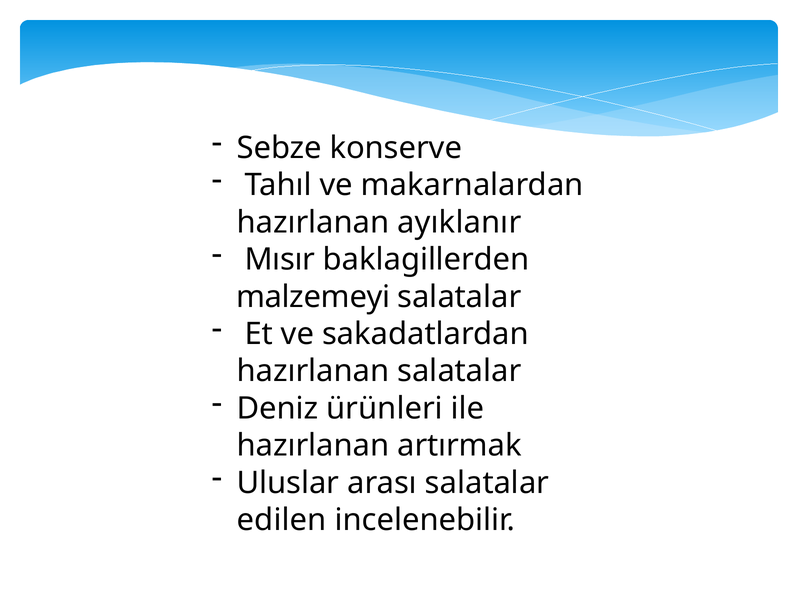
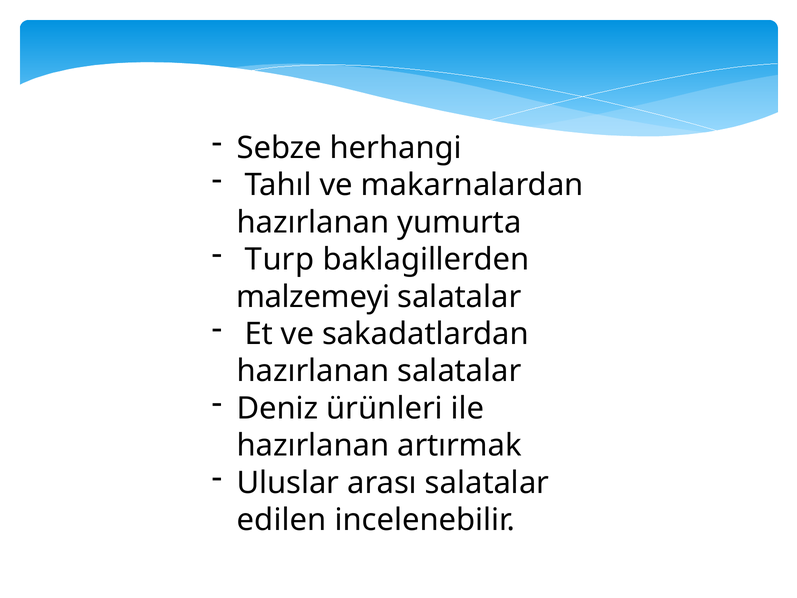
konserve: konserve -> herhangi (396, 148)
ayıklanır: ayıklanır -> yumurta (459, 222)
Mısır: Mısır -> Turp (280, 259)
